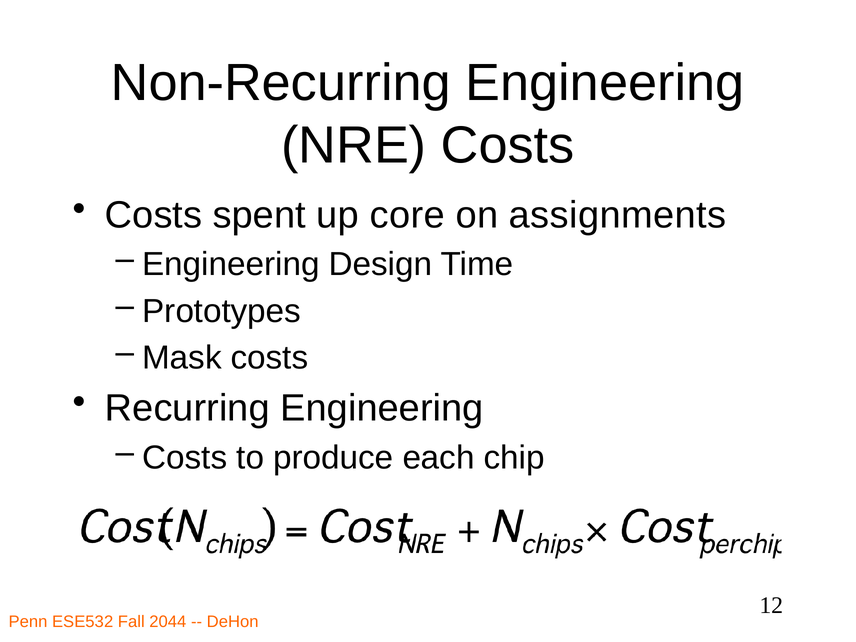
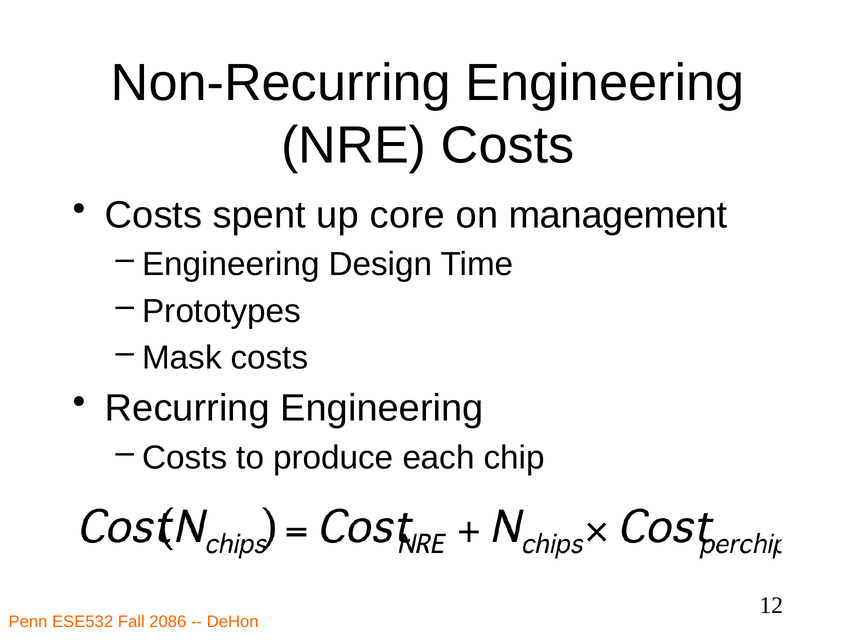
assignments: assignments -> management (618, 215)
2044: 2044 -> 2086 (168, 622)
